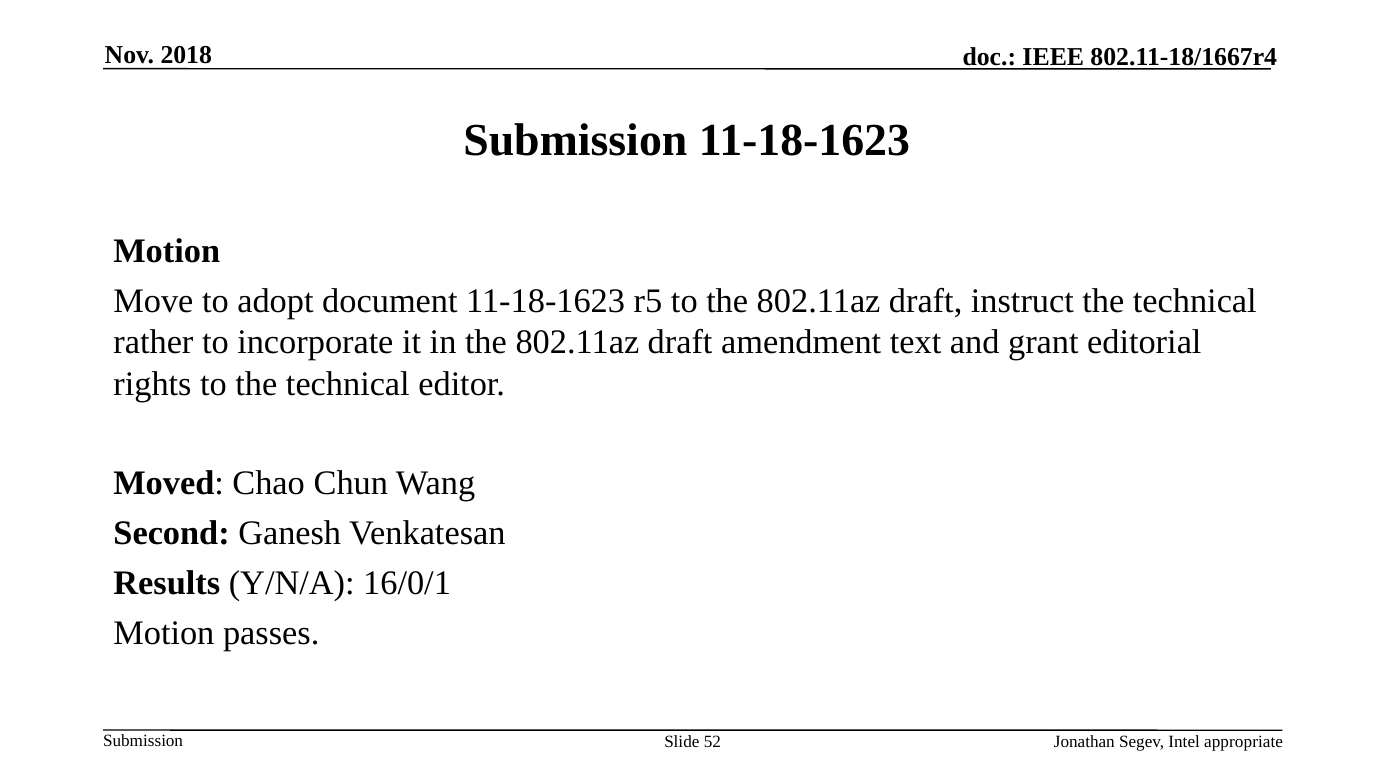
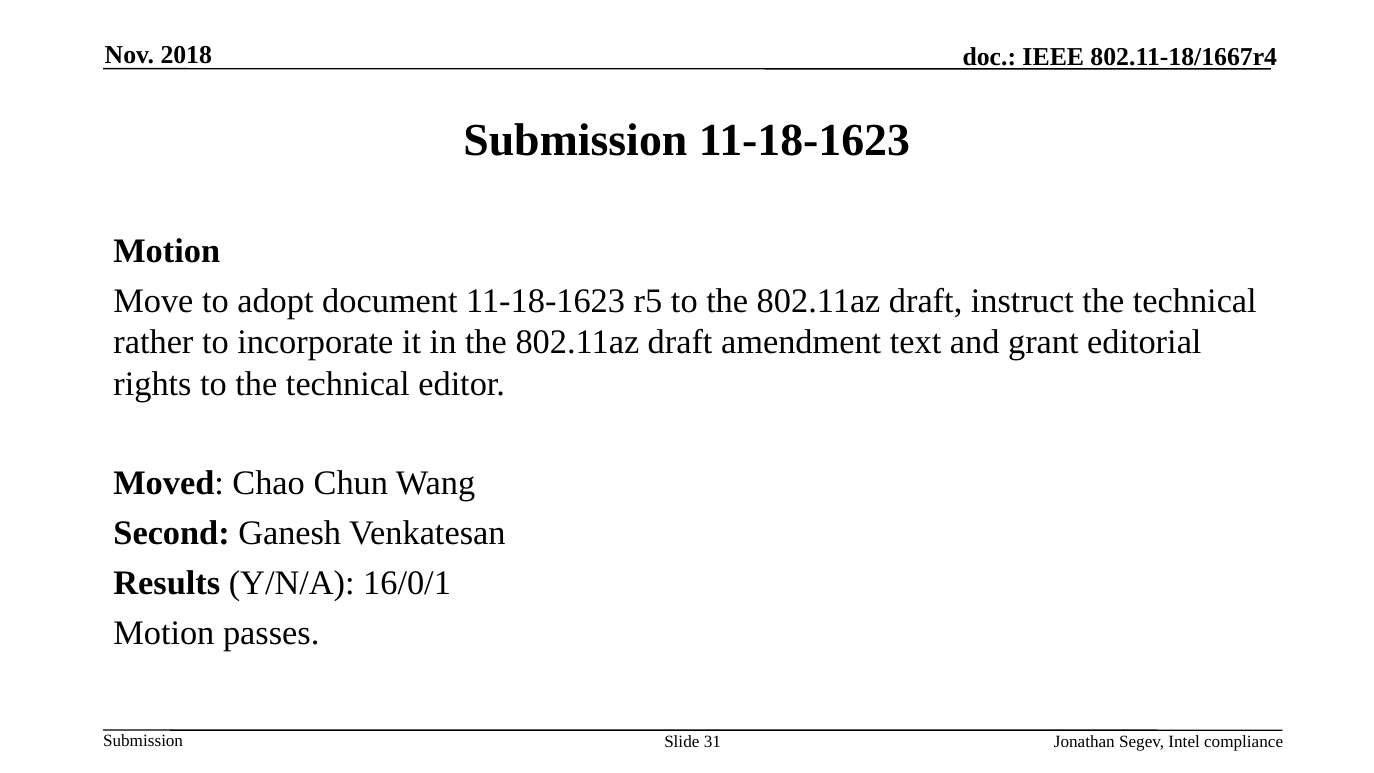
52: 52 -> 31 (712, 741)
appropriate: appropriate -> compliance (1244, 741)
